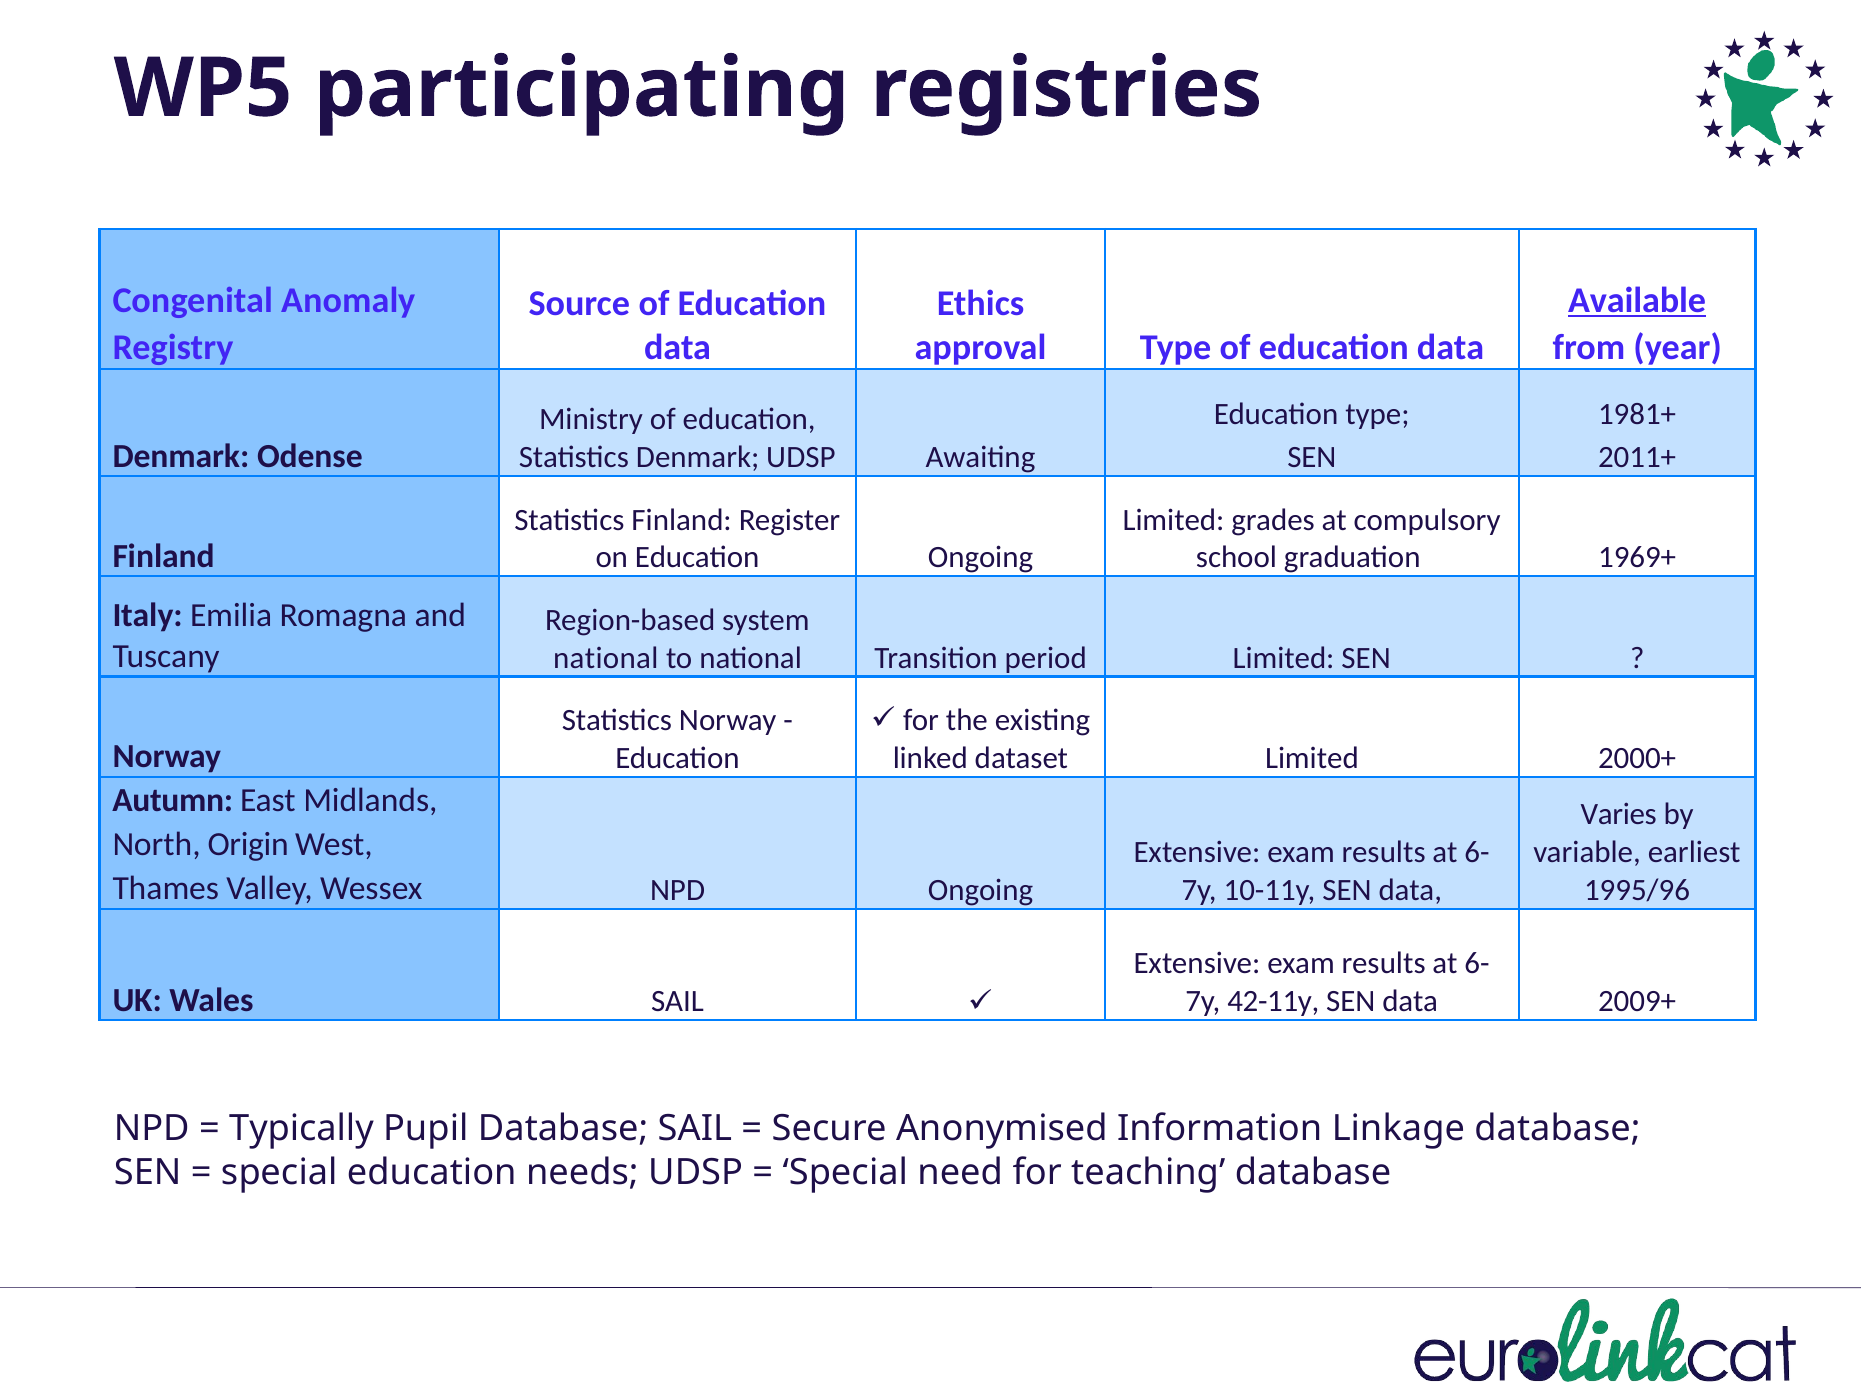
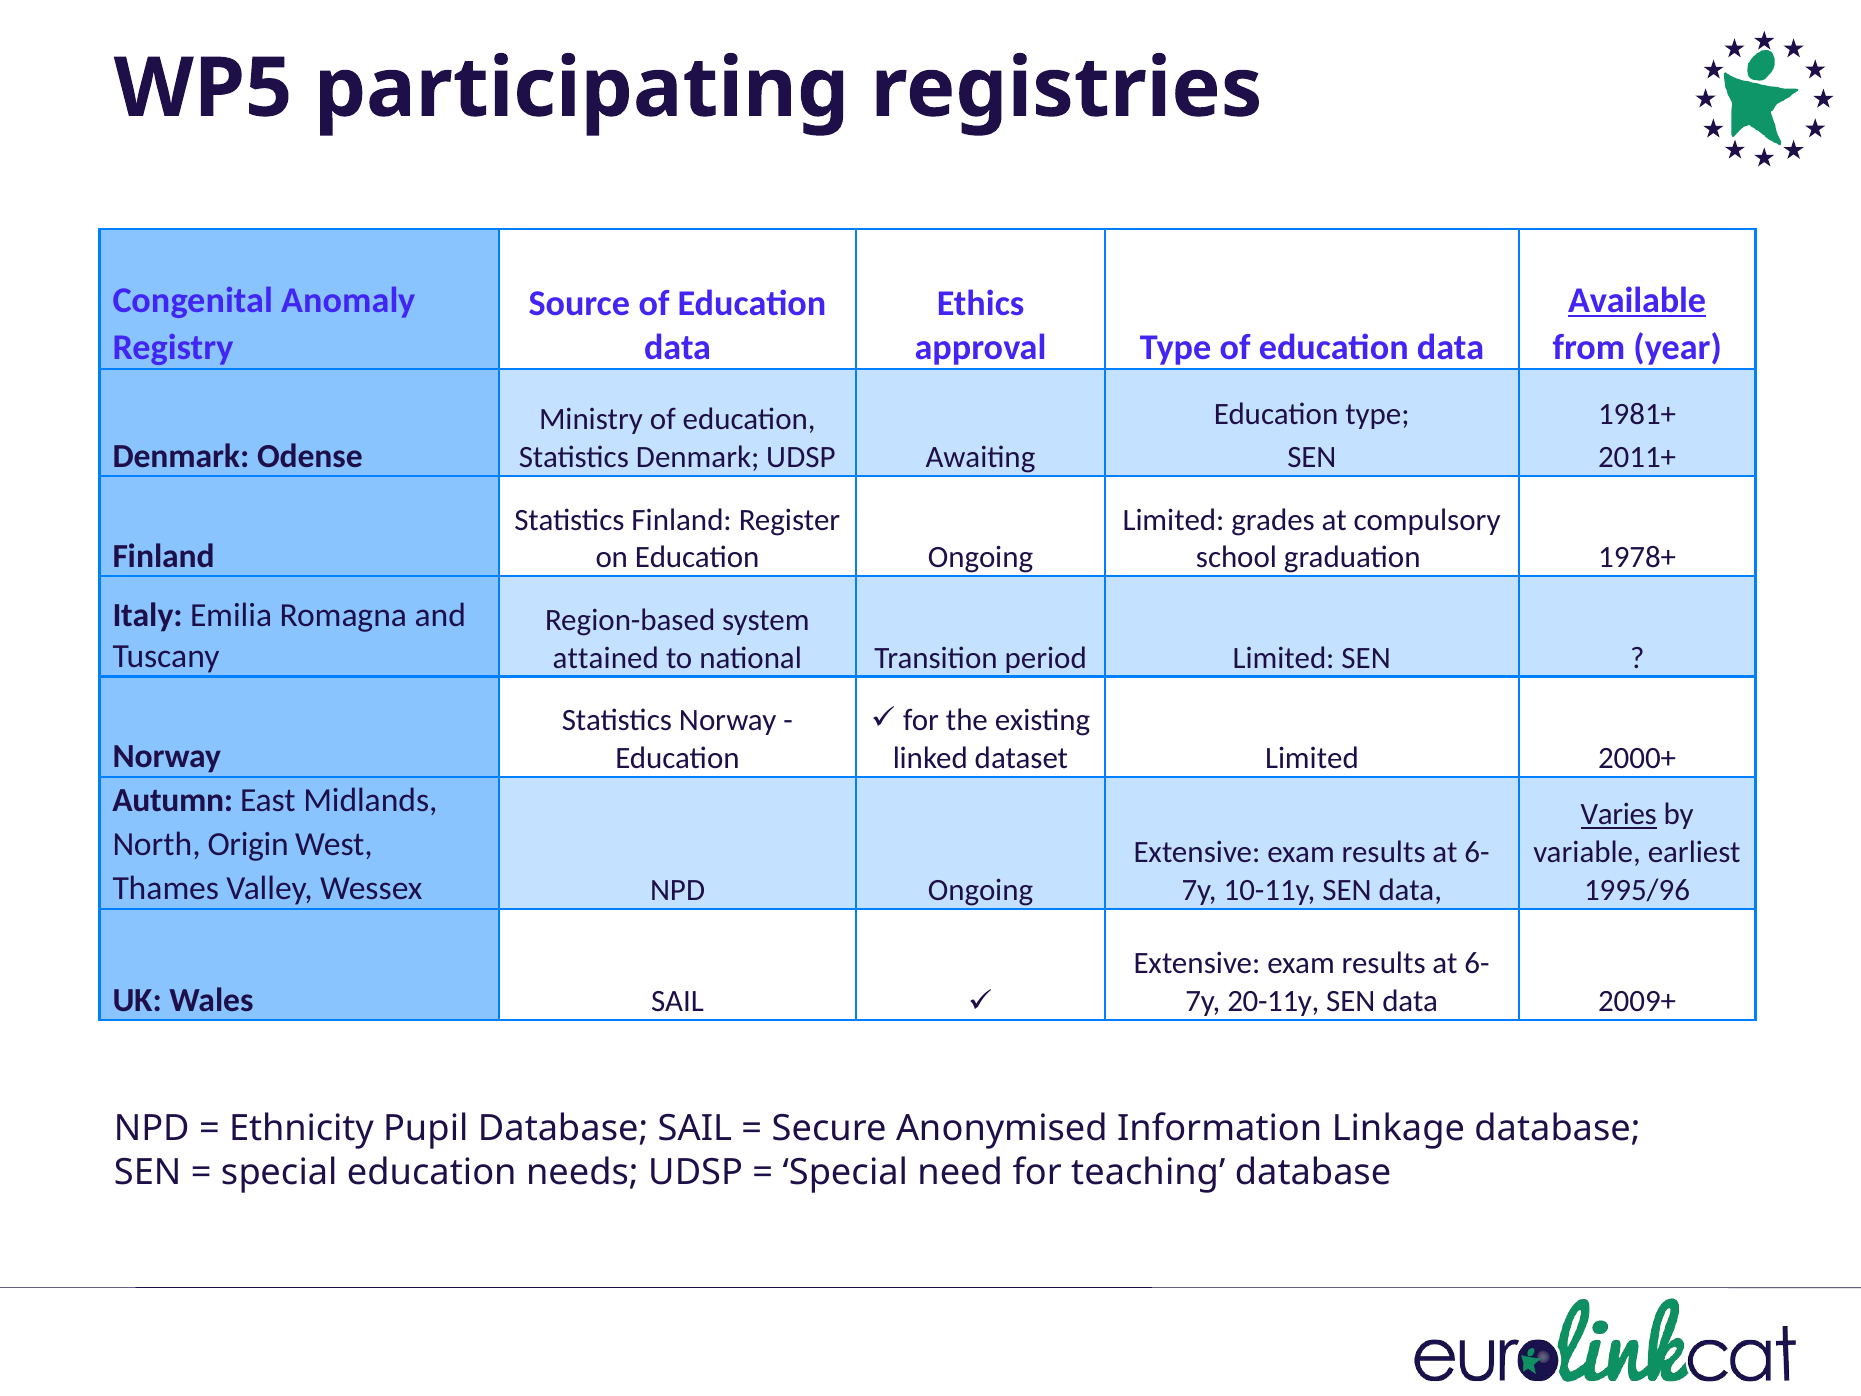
1969+: 1969+ -> 1978+ (1637, 558)
national: national -> attained (606, 658)
Varies underline: none -> present (1619, 814)
42-11y: 42-11y -> 20-11y (1273, 1001)
Typically: Typically -> Ethnicity (301, 1129)
